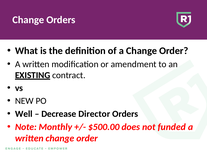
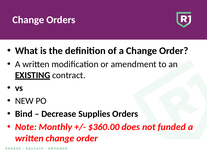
Well: Well -> Bind (24, 114)
Director: Director -> Supplies (94, 114)
$500.00: $500.00 -> $360.00 (104, 127)
